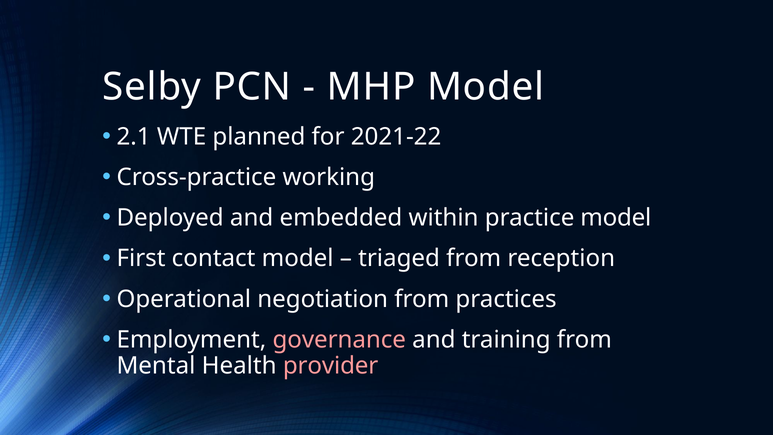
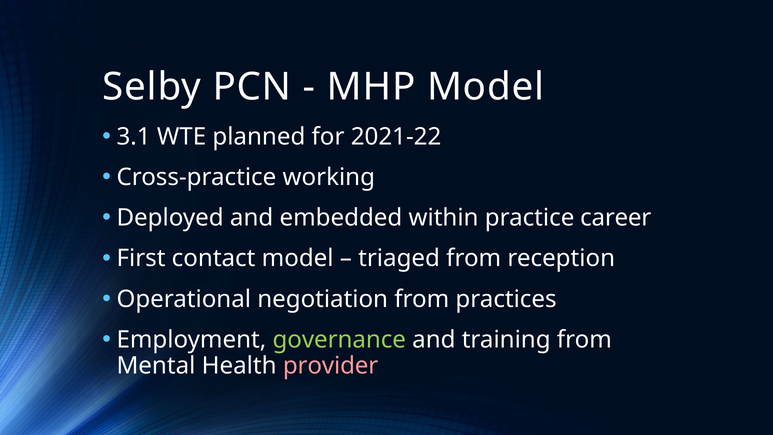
2.1: 2.1 -> 3.1 (134, 137)
practice model: model -> career (616, 218)
governance colour: pink -> light green (339, 339)
